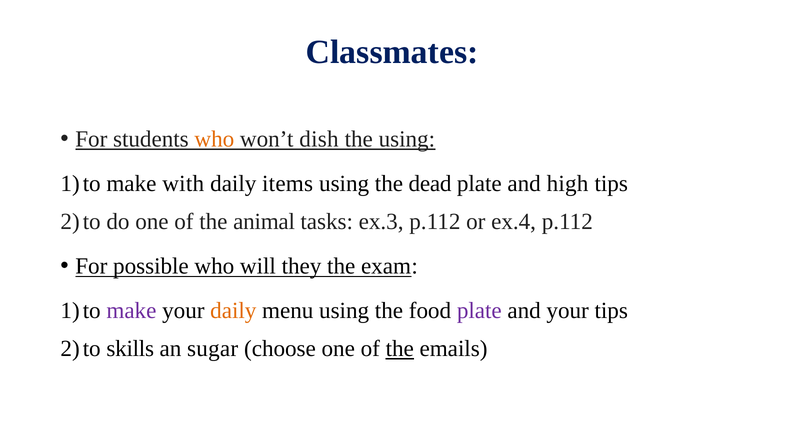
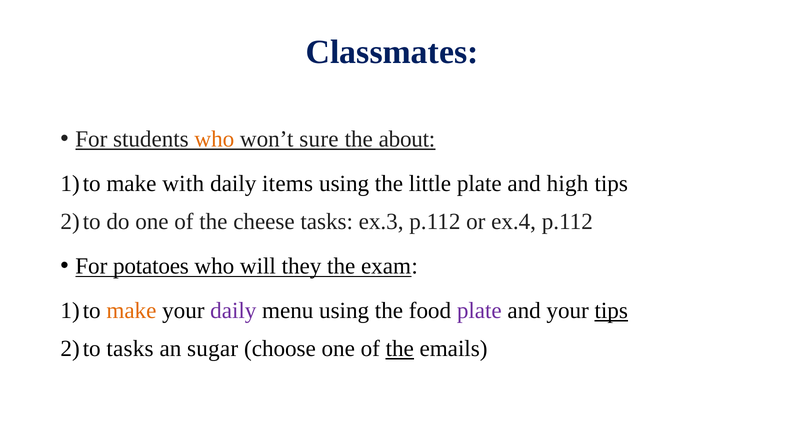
dish: dish -> sure (319, 139)
the using: using -> about (407, 139)
dead: dead -> little (430, 184)
animal: animal -> cheese (264, 222)
possible: possible -> potatoes (151, 266)
make colour: purple -> orange (131, 311)
daily colour: orange -> purple (233, 311)
tips underline: none -> present (611, 311)
skills: skills -> tasks (130, 349)
